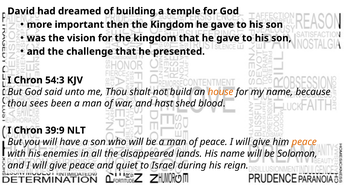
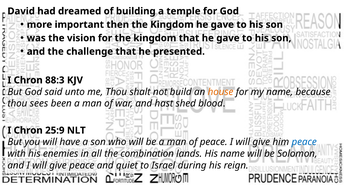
54:3: 54:3 -> 88:3 (55, 80)
39:9: 39:9 -> 25:9 (55, 130)
peace colour: orange -> blue (304, 142)
disappeared: disappeared -> combination (147, 153)
